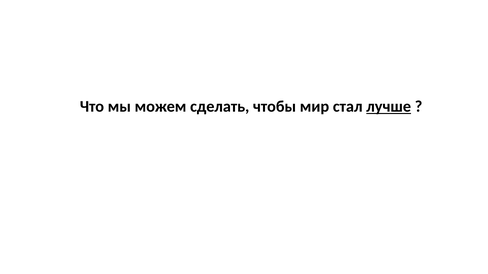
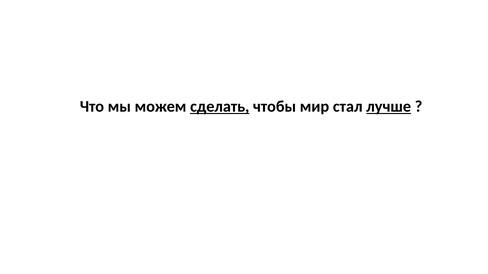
сделать underline: none -> present (220, 107)
